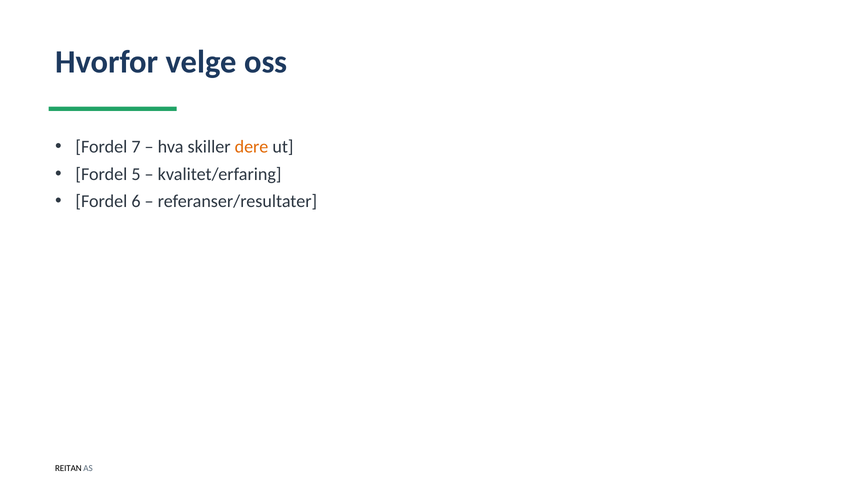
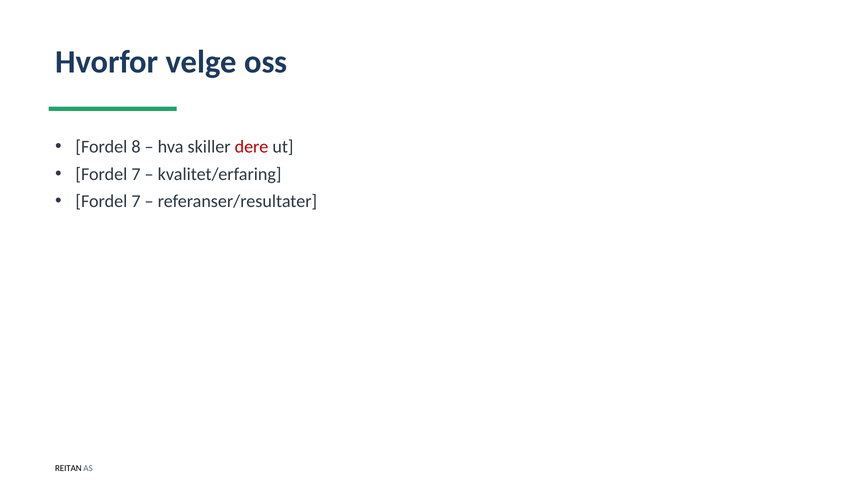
7: 7 -> 8 (136, 147)
dere colour: orange -> red (252, 147)
5: 5 -> 7 (136, 174)
6: 6 -> 7 (136, 201)
